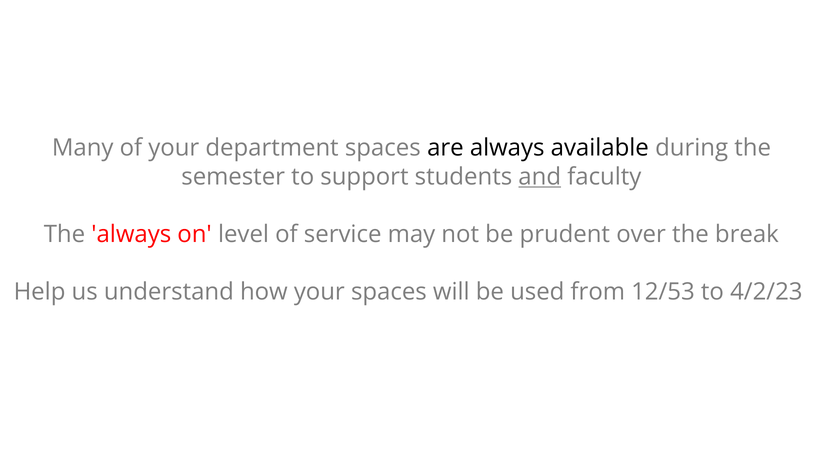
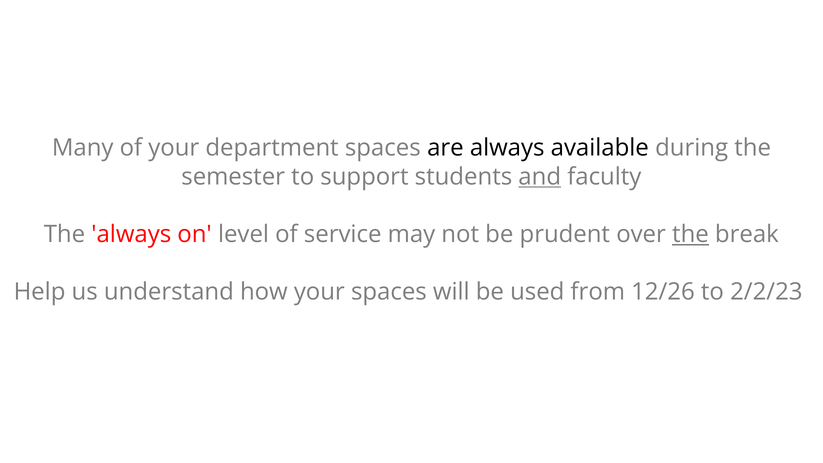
the underline: none -> present (690, 234)
12/53: 12/53 -> 12/26 (663, 292)
4/2/23: 4/2/23 -> 2/2/23 (766, 292)
